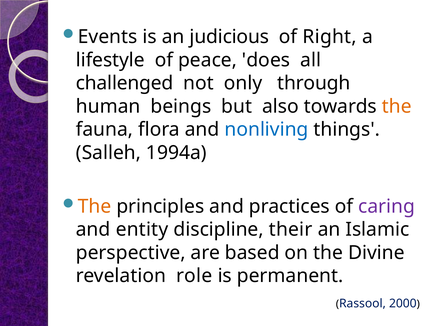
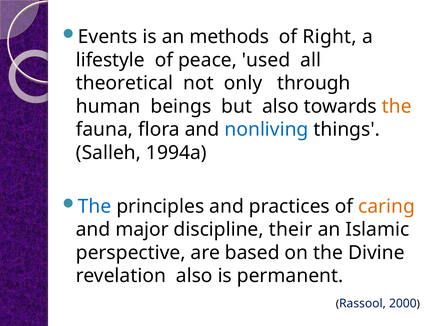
judicious: judicious -> methods (229, 37)
does: does -> used (266, 60)
challenged: challenged -> theoretical (125, 83)
The colour: orange -> blue (95, 206)
caring colour: purple -> orange (387, 206)
entity: entity -> major (142, 229)
revelation role: role -> also (194, 276)
